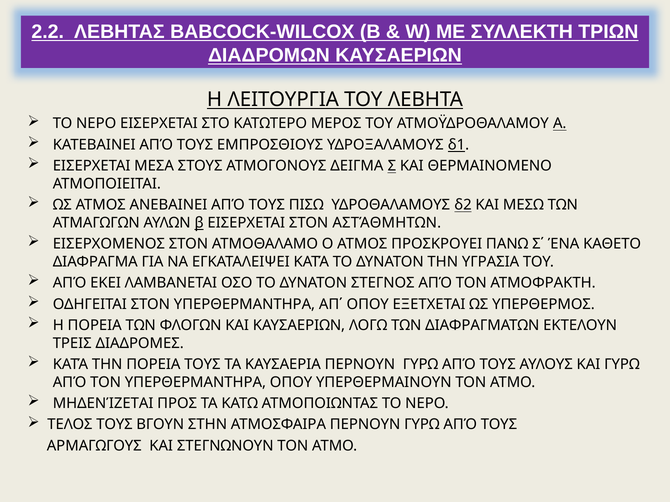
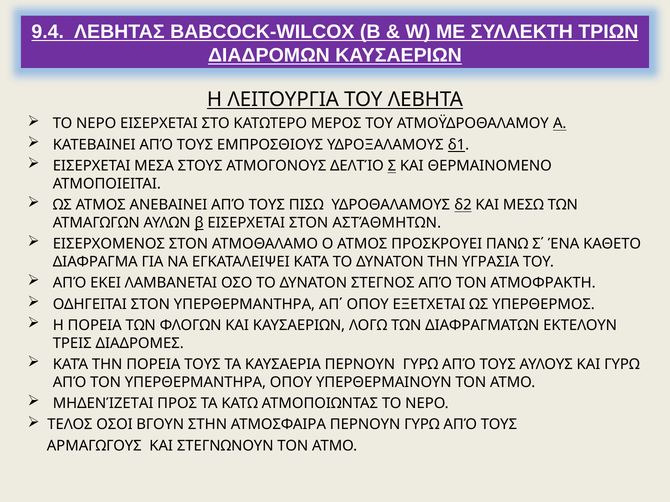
2.2: 2.2 -> 9.4 (48, 32)
ΔΕΙΓΜΑ: ΔΕΙΓΜΑ -> ΔΕΛΤΊΟ (357, 166)
ΤΕΛΟΣ ΤΟΥΣ: ΤΟΥΣ -> ΟΣΟΙ (114, 425)
